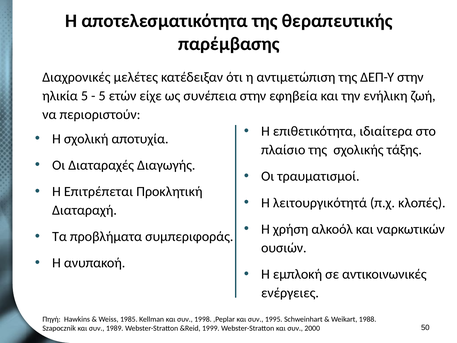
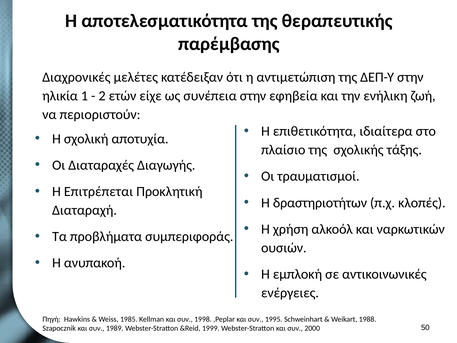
ηλικία 5: 5 -> 1 (84, 96)
5: 5 -> 2 (102, 96)
λειτουργικότητά: λειτουργικότητά -> δραστηριοτήτων (320, 203)
